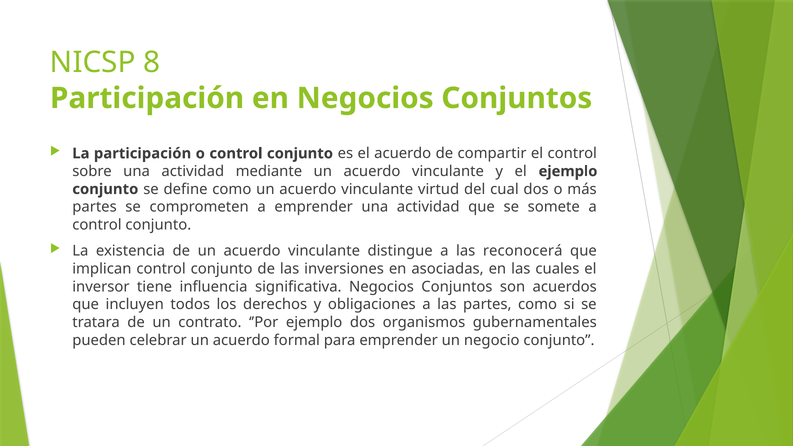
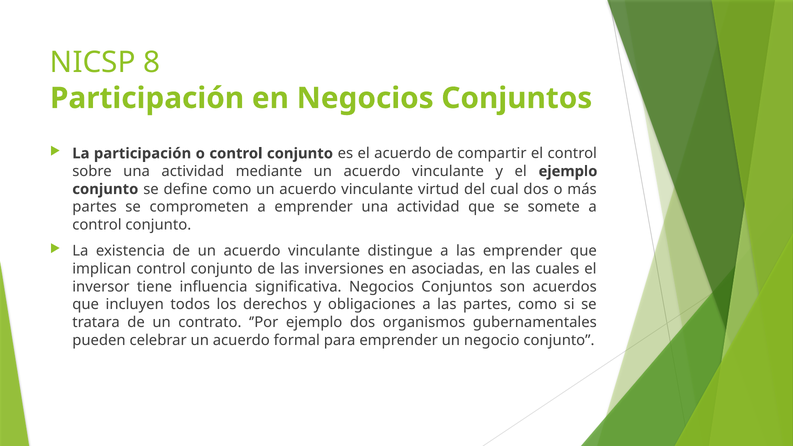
las reconocerá: reconocerá -> emprender (523, 251)
